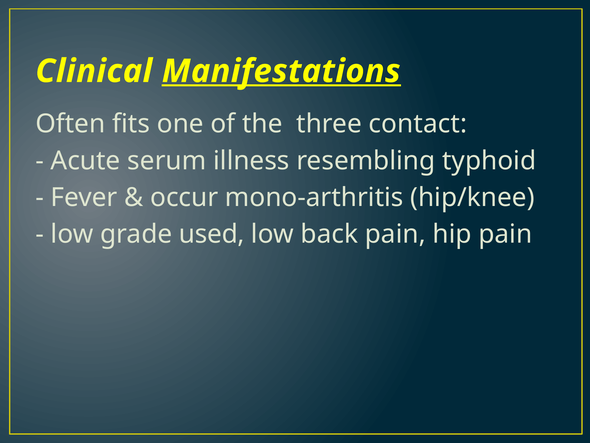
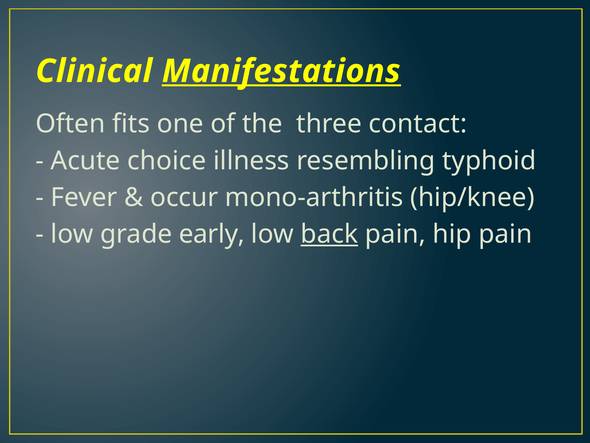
serum: serum -> choice (167, 160)
used: used -> early (212, 234)
back underline: none -> present (329, 234)
